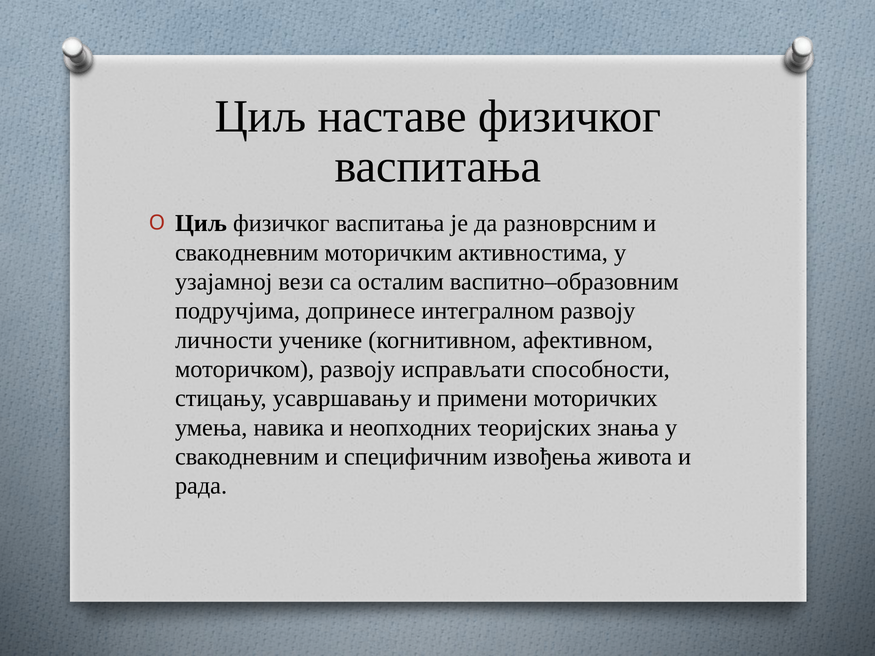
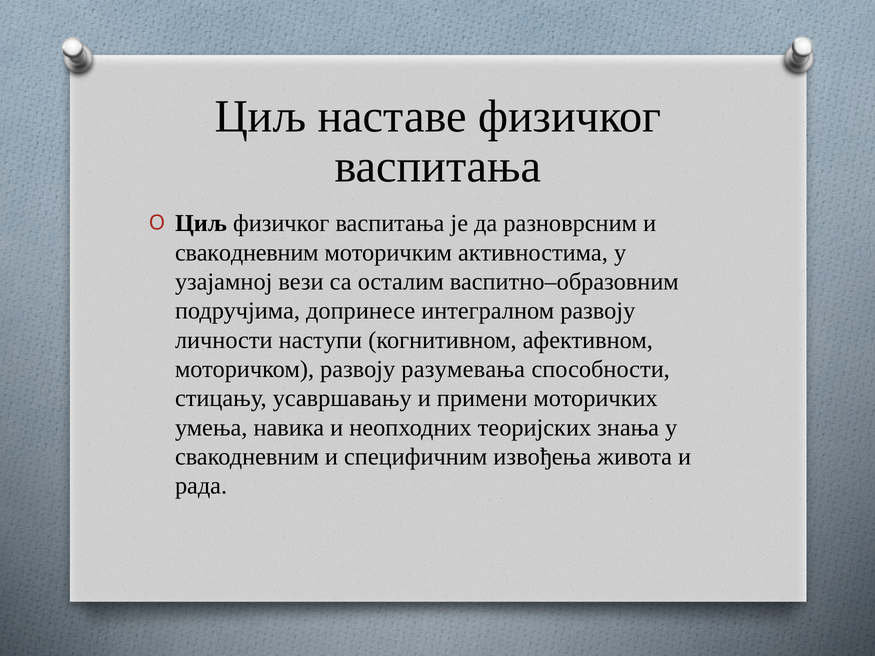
ученике: ученике -> наступи (320, 340)
исправљати: исправљати -> разумевања (463, 369)
